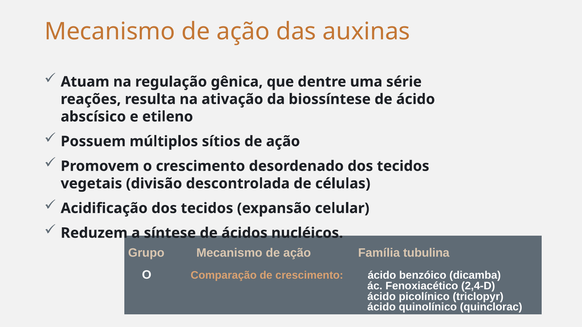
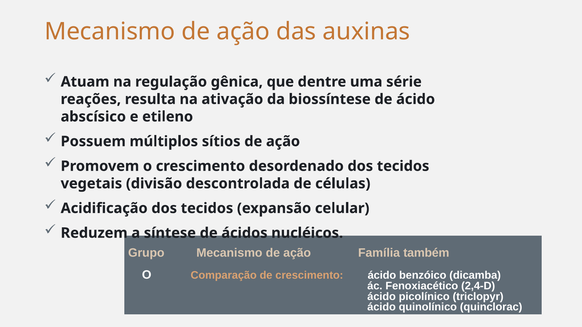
tubulina: tubulina -> também (426, 253)
